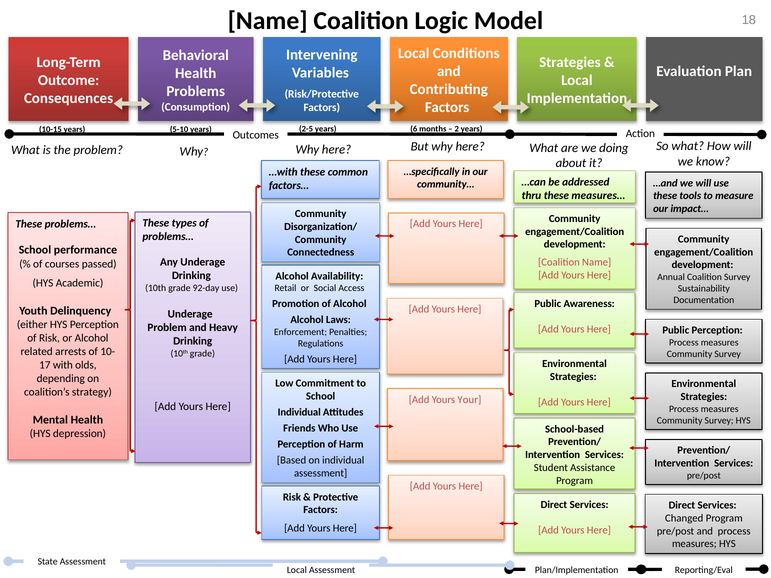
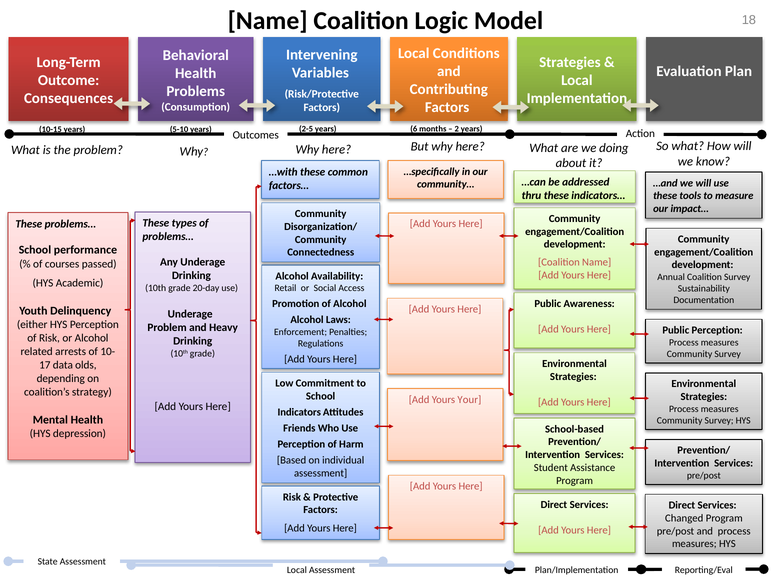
measures…: measures… -> indicators… (598, 196)
92-day: 92-day -> 20-day (206, 288)
with: with -> data (63, 365)
Individual: Individual -> Indicators (299, 412)
